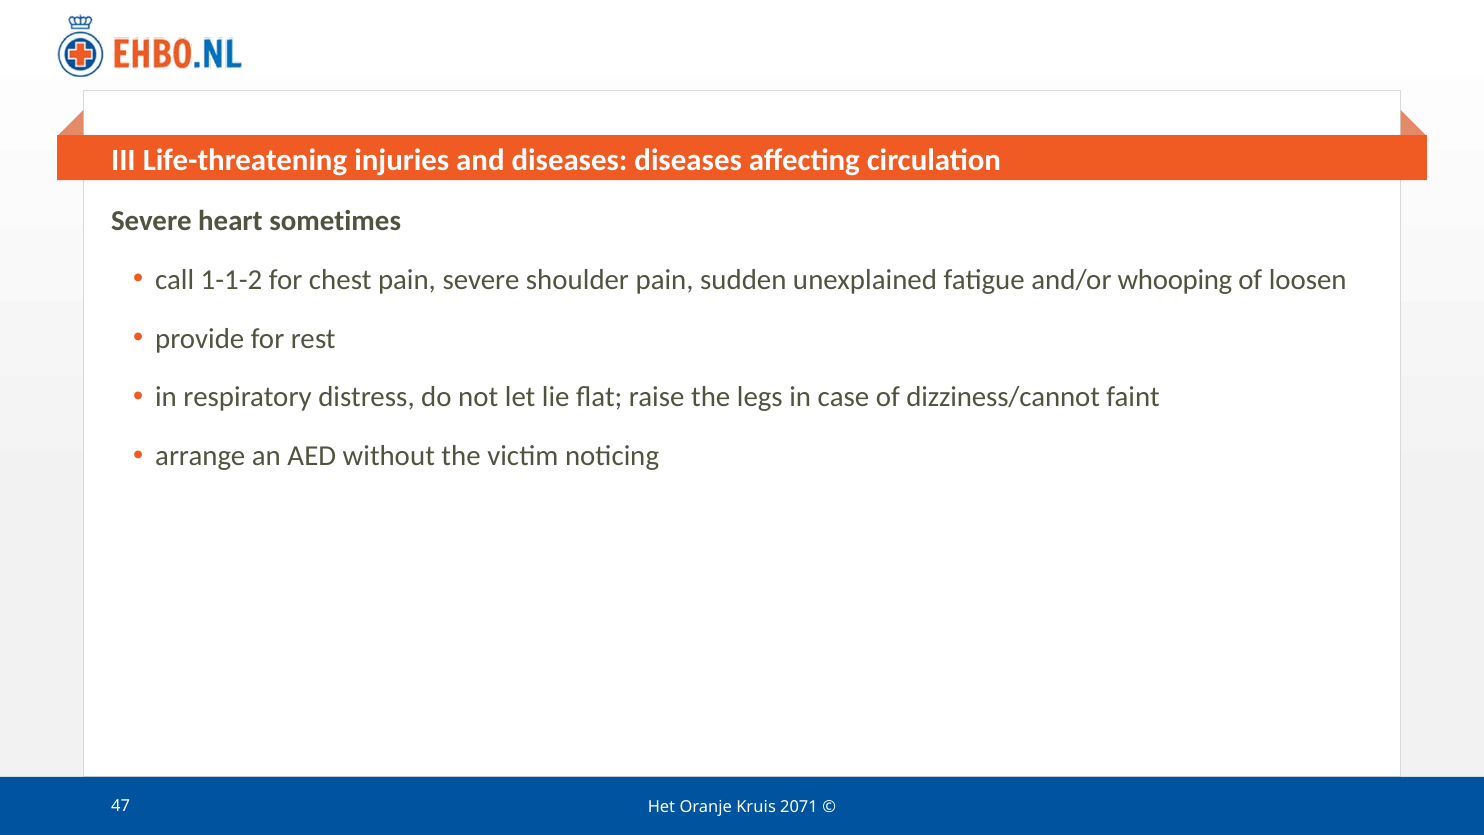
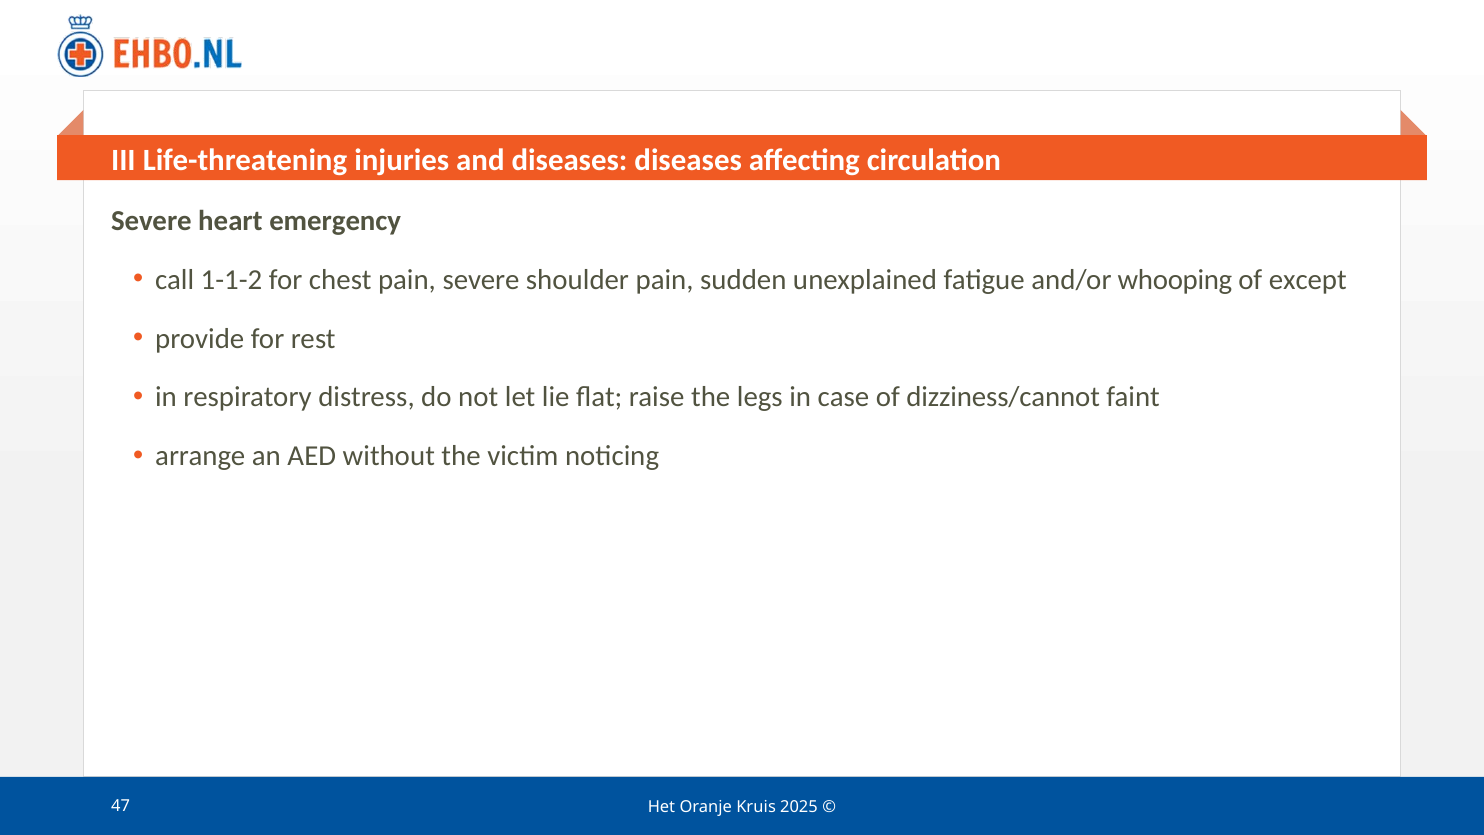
sometimes: sometimes -> emergency (335, 221)
loosen: loosen -> except (1308, 280)
2071: 2071 -> 2025 (799, 807)
